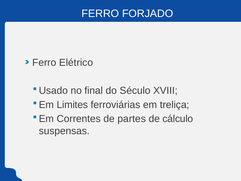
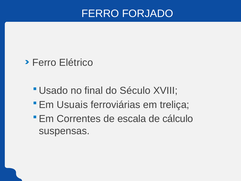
Limites: Limites -> Usuais (72, 105)
partes: partes -> escala (132, 119)
